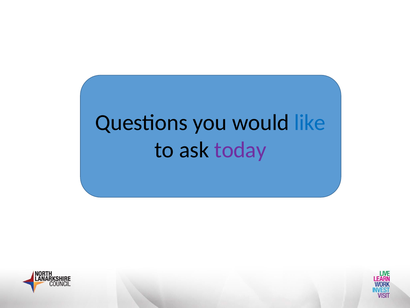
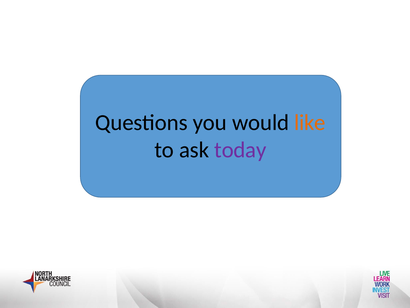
like colour: blue -> orange (310, 122)
